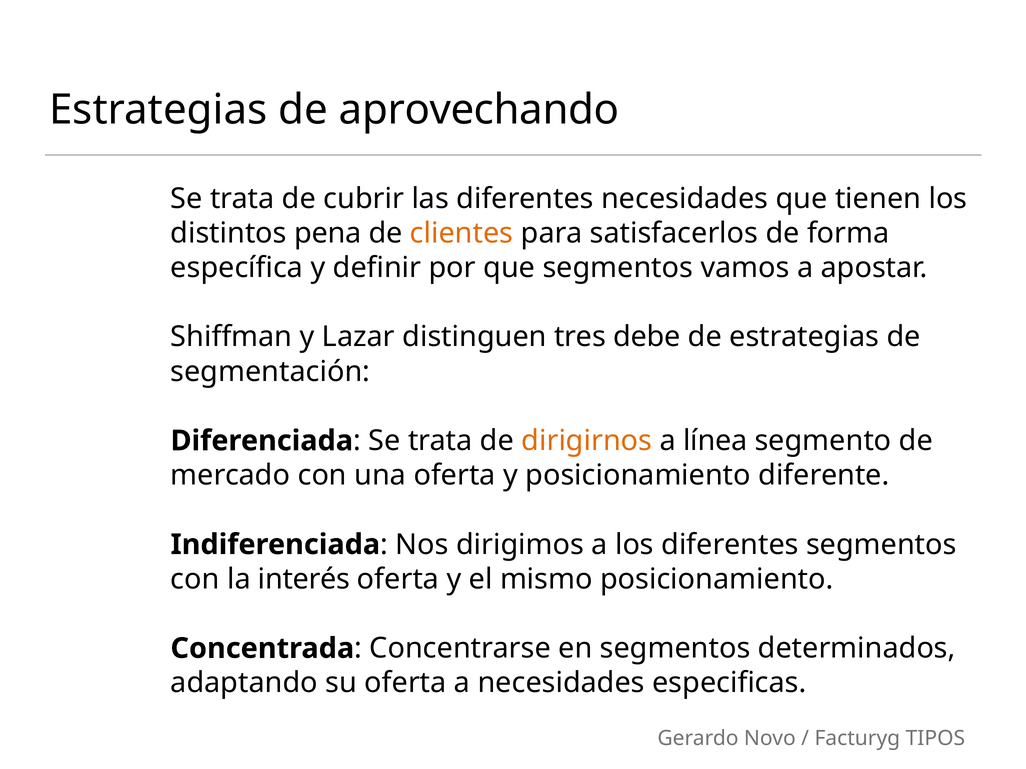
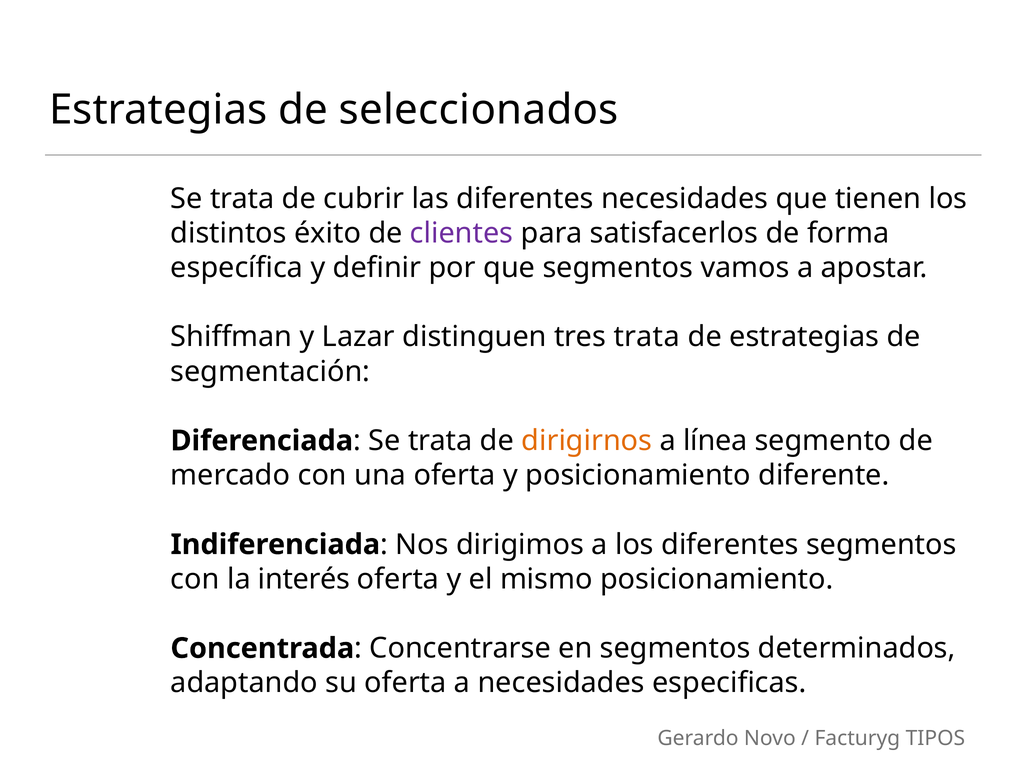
aprovechando: aprovechando -> seleccionados (479, 110)
pena: pena -> éxito (328, 233)
clientes colour: orange -> purple (462, 233)
tres debe: debe -> trata (647, 337)
